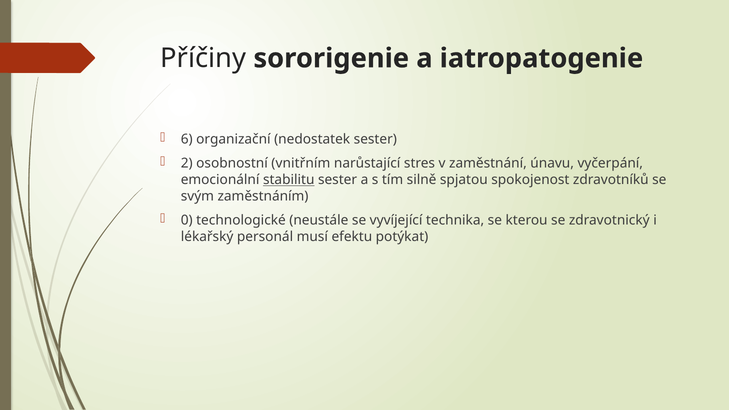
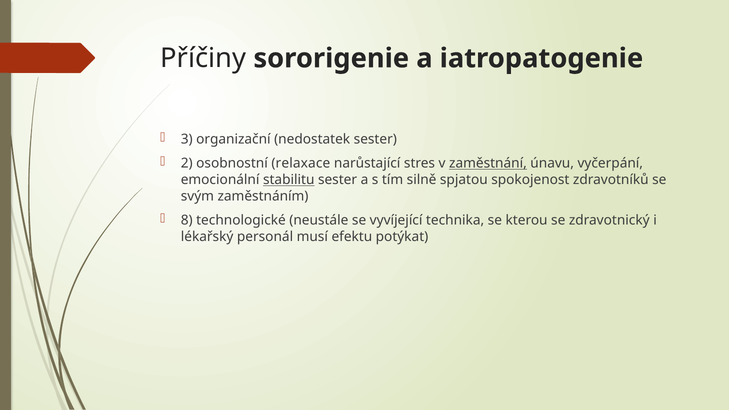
6: 6 -> 3 (187, 139)
vnitřním: vnitřním -> relaxace (301, 163)
zaměstnání underline: none -> present (488, 163)
0: 0 -> 8 (187, 220)
